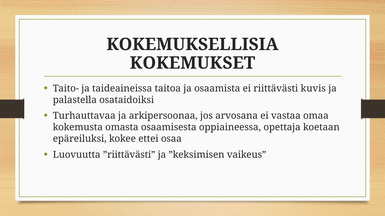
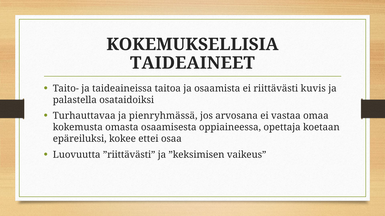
KOKEMUKSET: KOKEMUKSET -> TAIDEAINEET (192, 63)
arkipersoonaa: arkipersoonaa -> pienryhmässä (163, 116)
